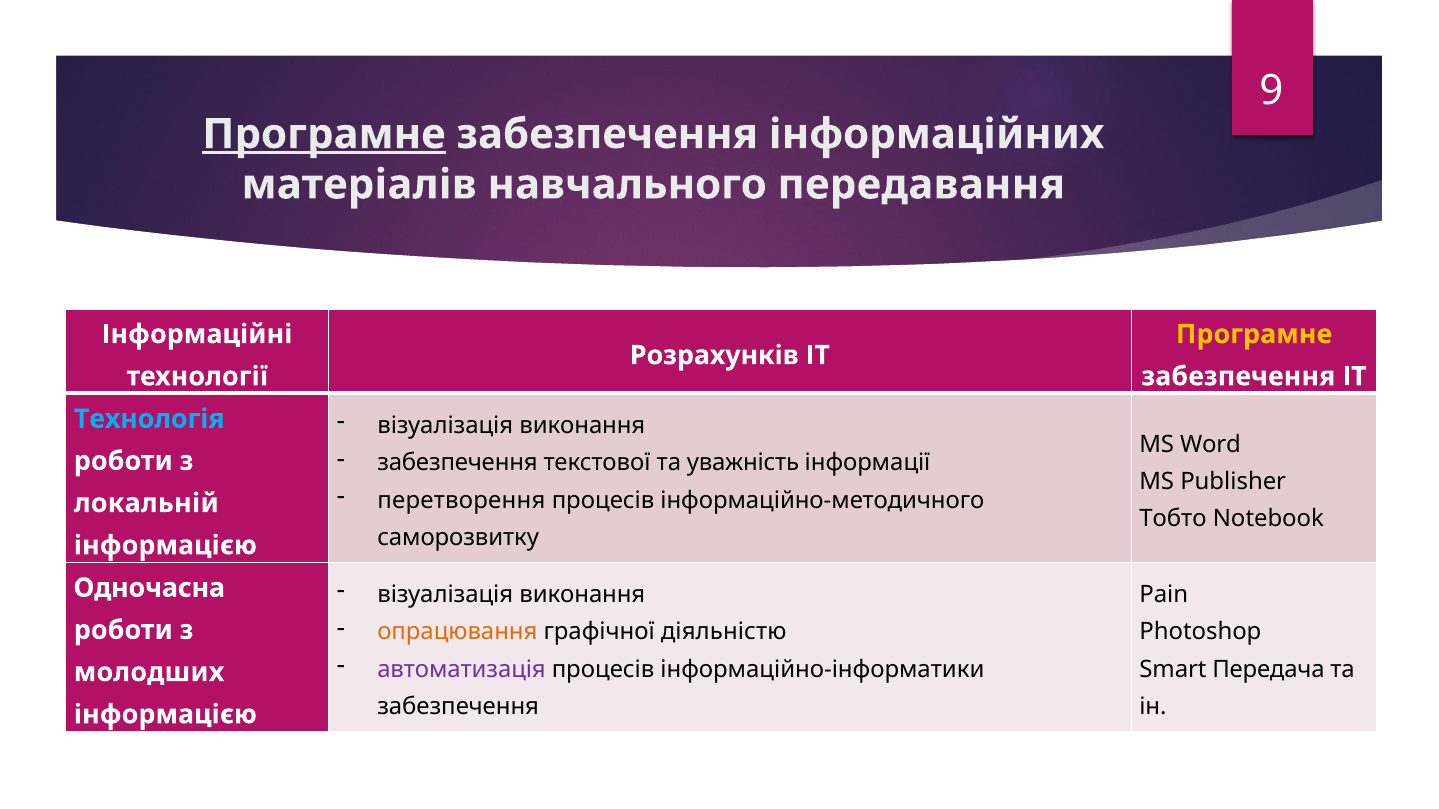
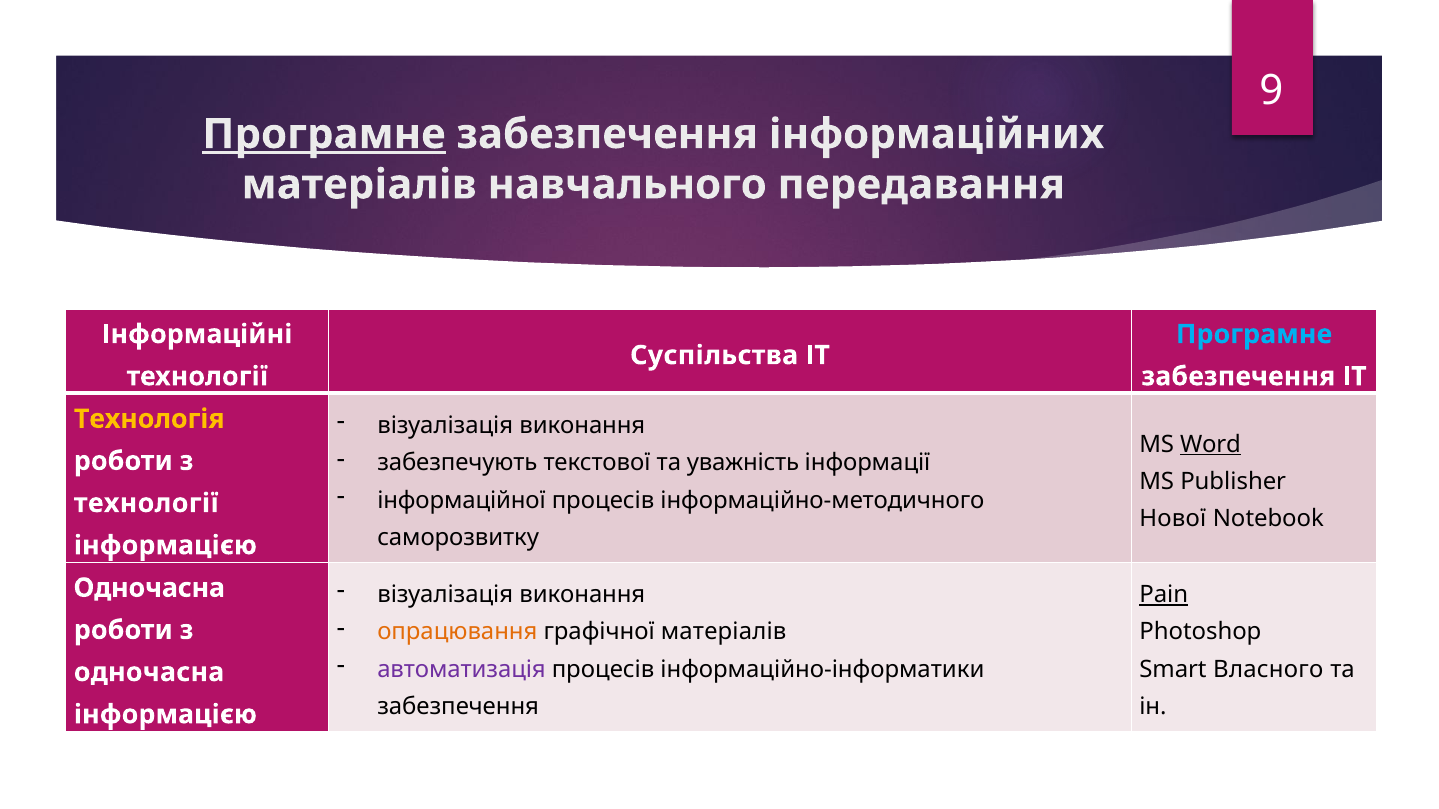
Програмне colour: yellow -> light blue (1254, 334)
Розрахунків: Розрахунків -> Суспільства (714, 356)
Технологія colour: light blue -> yellow (149, 419)
Word underline: none -> present (1211, 445)
забезпечення: забезпечення -> забезпечують (457, 463)
перетворення: перетворення -> інформаційної (462, 501)
локальній: локальній -> технології (146, 503)
Тобто: Тобто -> Нової (1173, 519)
Pain underline: none -> present (1164, 595)
графічної діяльністю: діяльністю -> матеріалів (724, 632)
Передача: Передача -> Власного (1268, 670)
молодших: молодших -> одночасна (149, 673)
